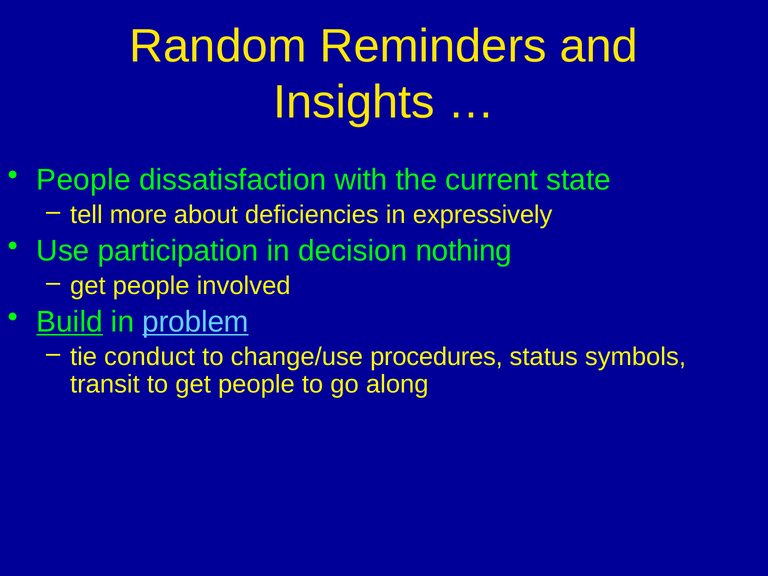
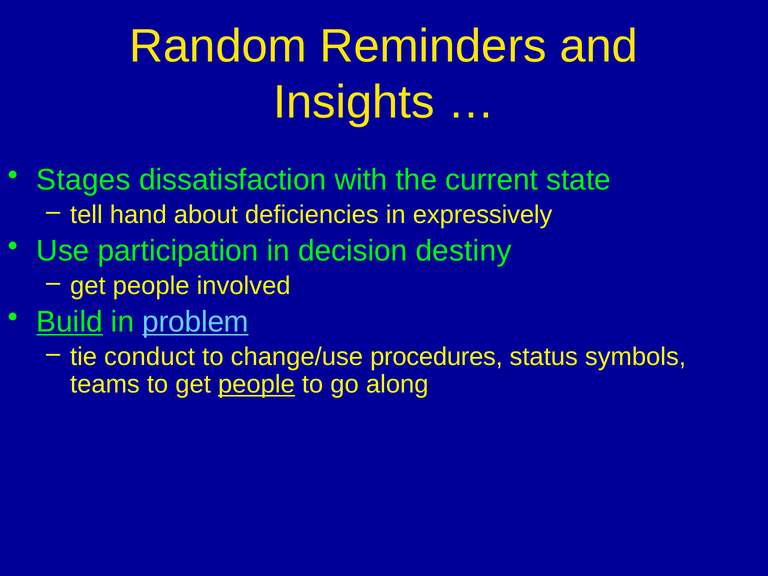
People: People -> Stages (84, 180)
more: more -> hand (138, 215)
nothing: nothing -> destiny (464, 251)
transit: transit -> teams (105, 385)
people underline: none -> present (256, 385)
